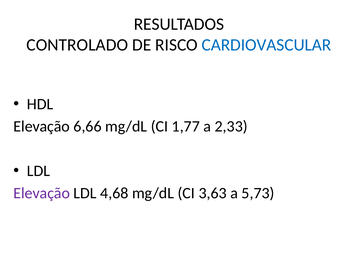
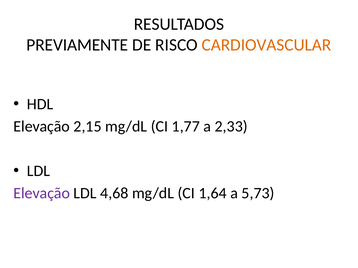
CONTROLADO: CONTROLADO -> PREVIAMENTE (77, 45)
CARDIOVASCULAR colour: blue -> orange (266, 45)
6,66: 6,66 -> 2,15 (88, 127)
3,63: 3,63 -> 1,64 (213, 194)
